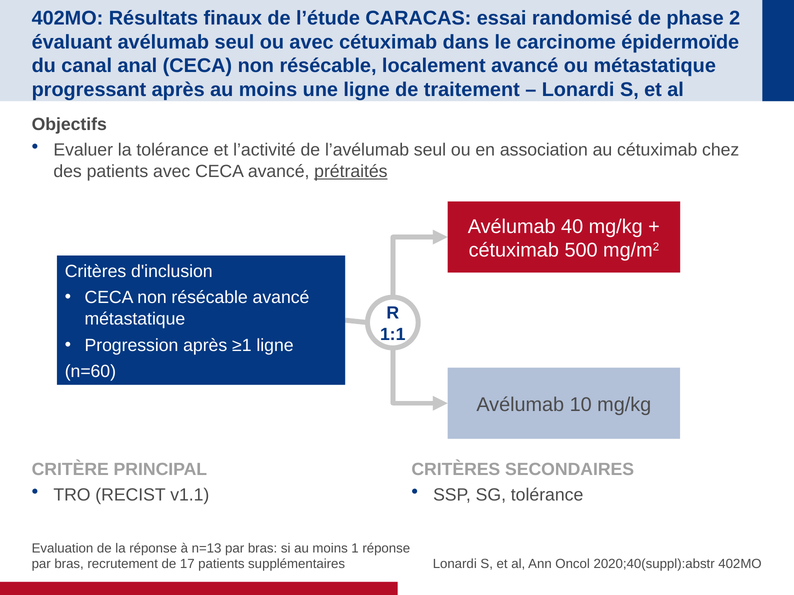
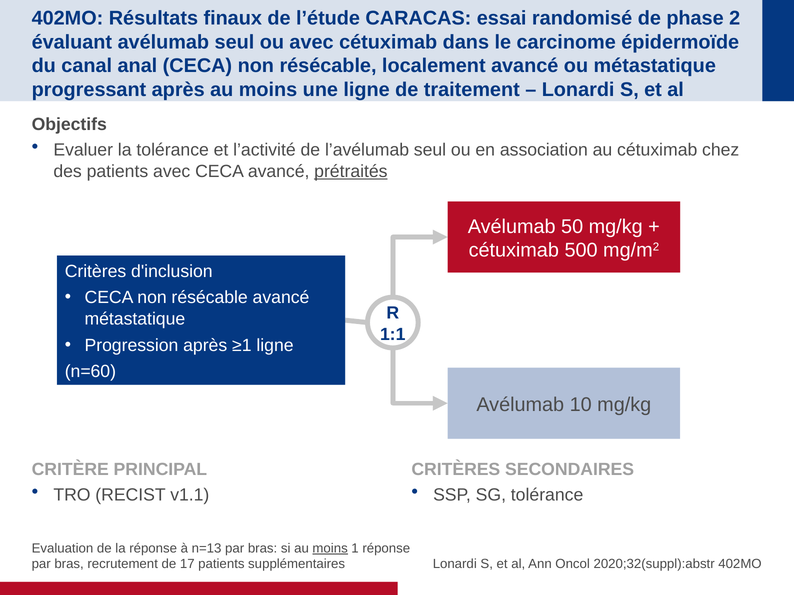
40: 40 -> 50 (572, 227)
moins underline: none -> present (330, 549)
2020;40(suppl):abstr: 2020;40(suppl):abstr -> 2020;32(suppl):abstr (654, 565)
